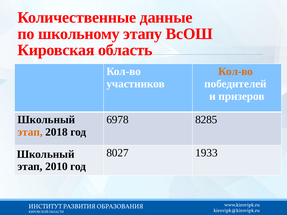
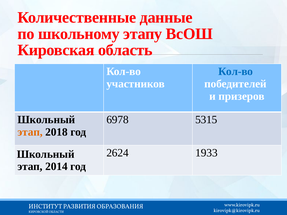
Кол-во colour: orange -> blue (236, 72)
8285: 8285 -> 5315 (206, 120)
8027: 8027 -> 2624 (118, 153)
2010: 2010 -> 2014 (56, 167)
